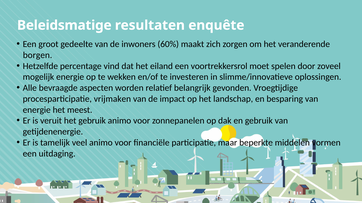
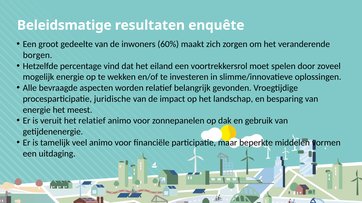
vrijmaken: vrijmaken -> juridische (112, 99)
het gebruik: gebruik -> relatief (92, 121)
